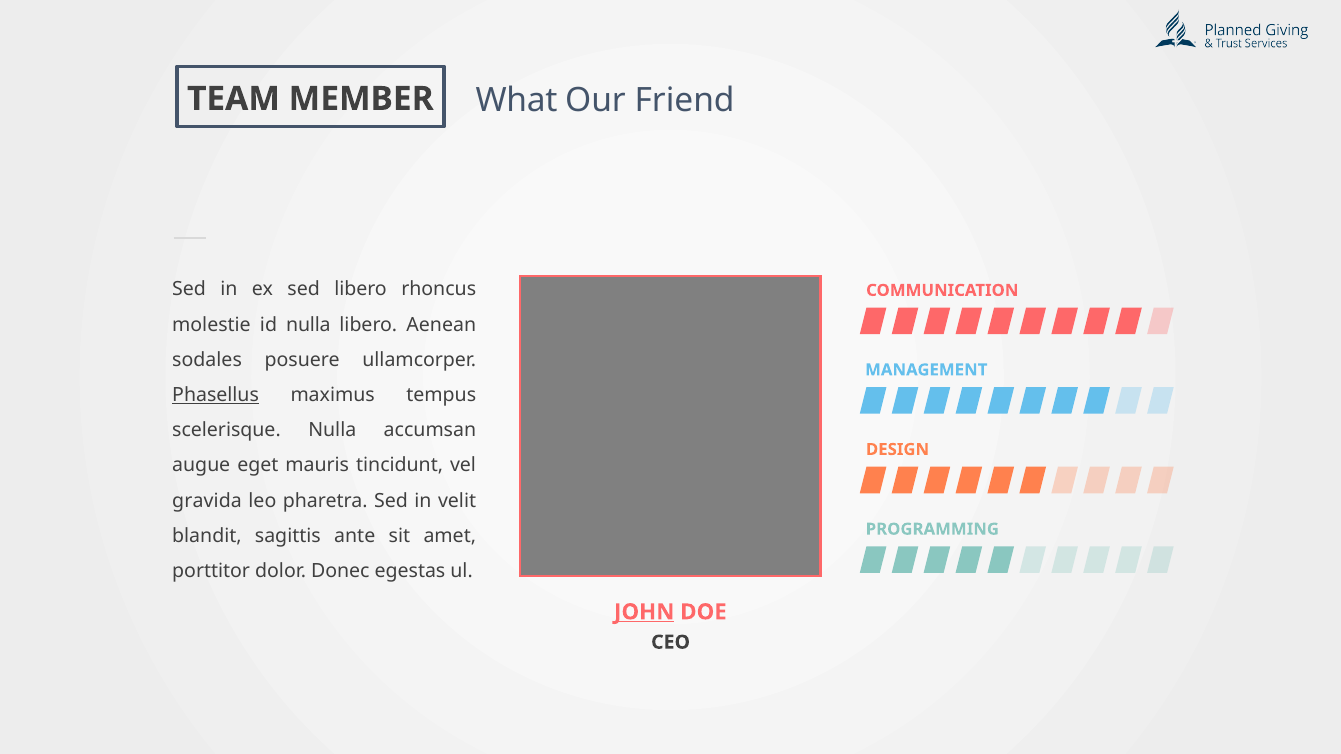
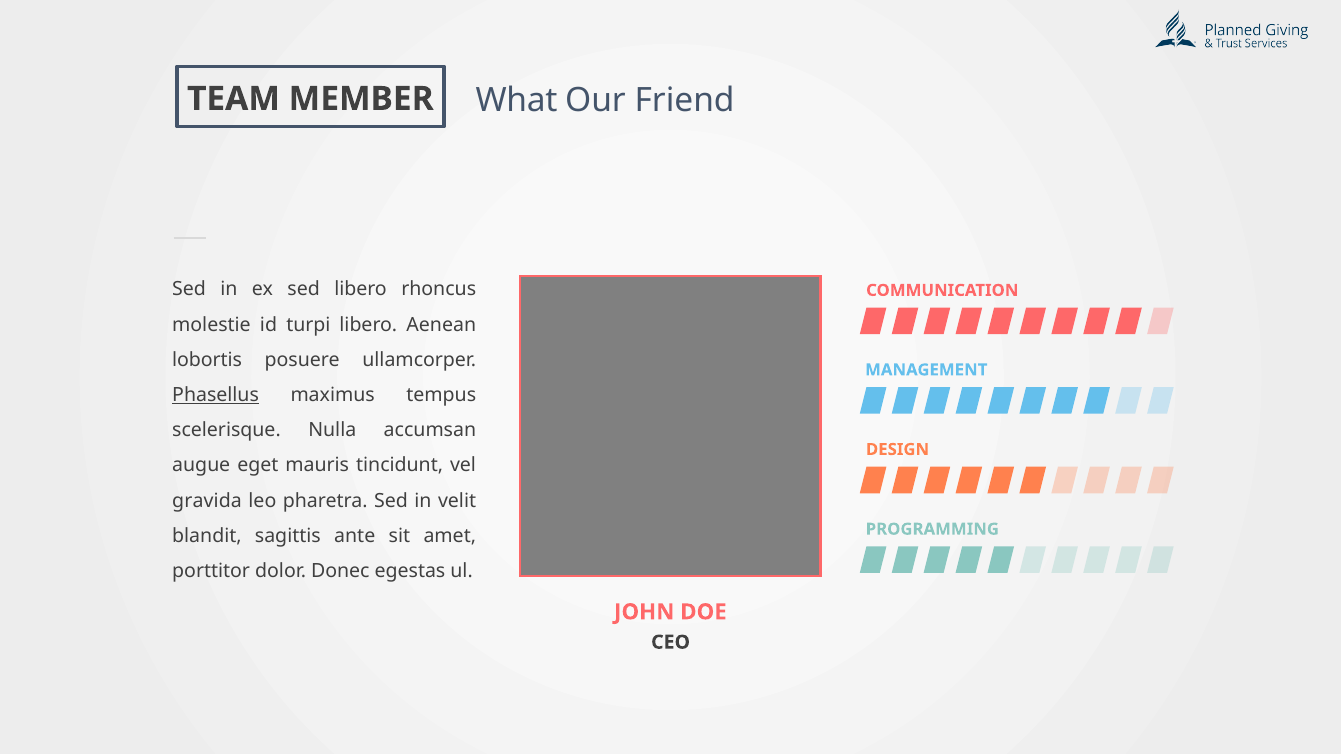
id nulla: nulla -> turpi (308, 325)
sodales: sodales -> lobortis (207, 360)
JOHN underline: present -> none (644, 612)
